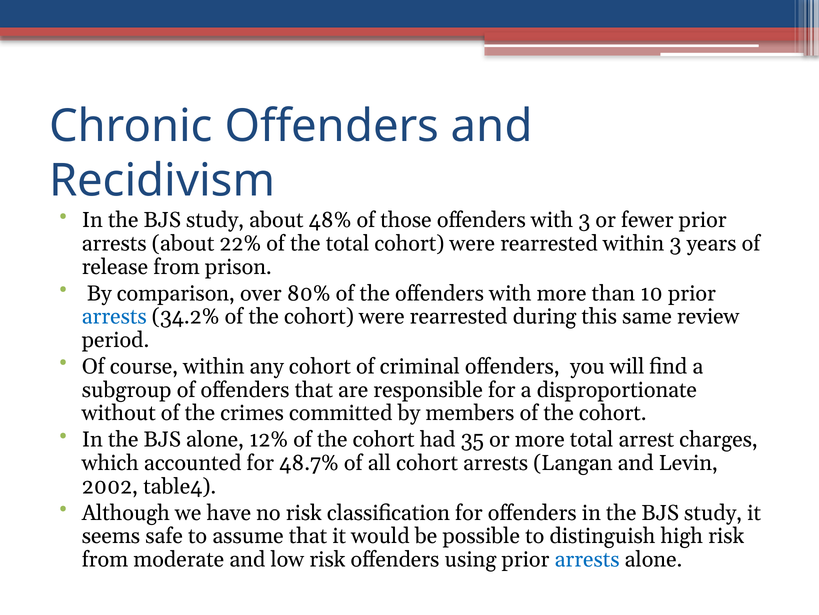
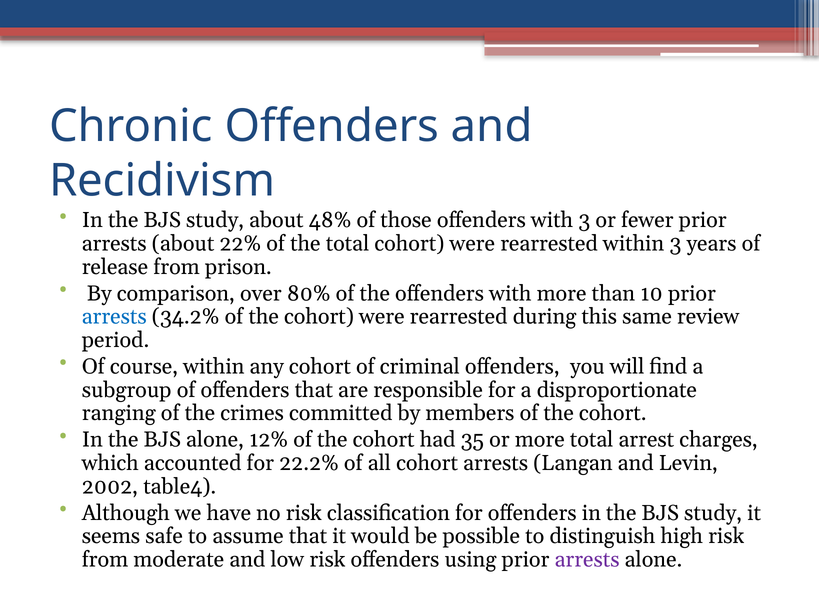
without: without -> ranging (119, 413)
48.7%: 48.7% -> 22.2% (309, 463)
arrests colour: blue -> purple (587, 559)
